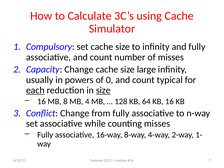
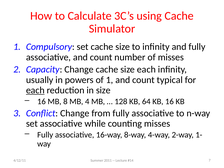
size large: large -> each (146, 69)
of 0: 0 -> 1 (110, 80)
size underline: present -> none (103, 90)
